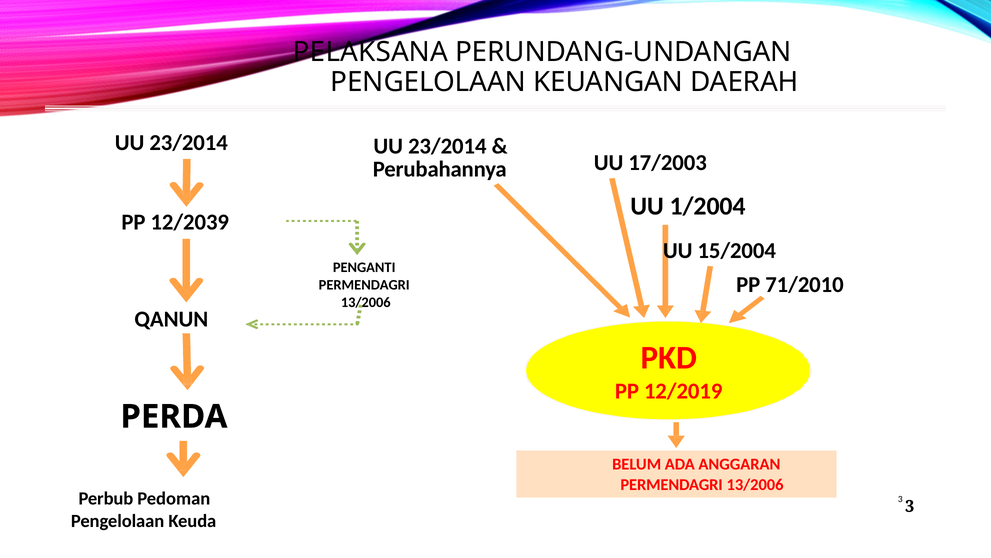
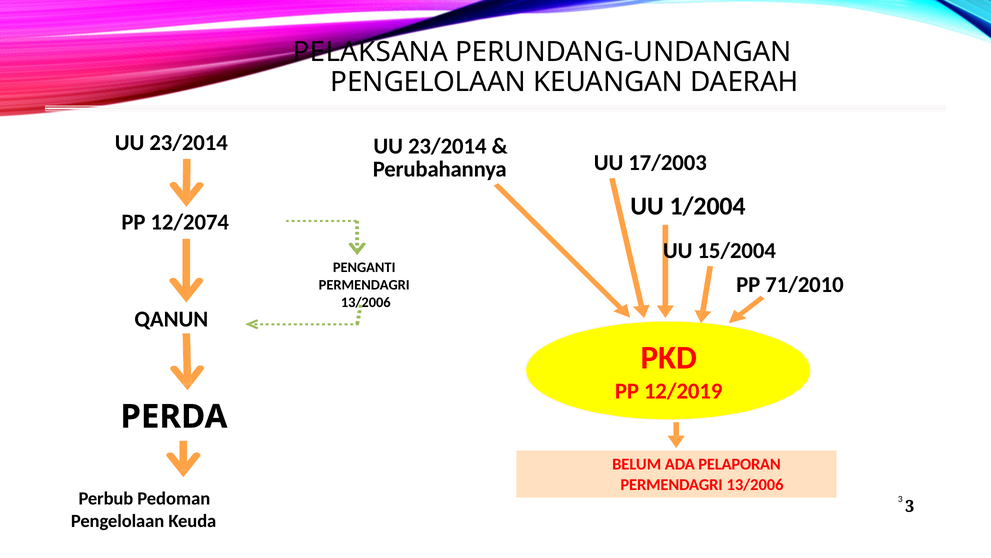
12/2039: 12/2039 -> 12/2074 (190, 222)
ANGGARAN: ANGGARAN -> PELAPORAN (740, 464)
